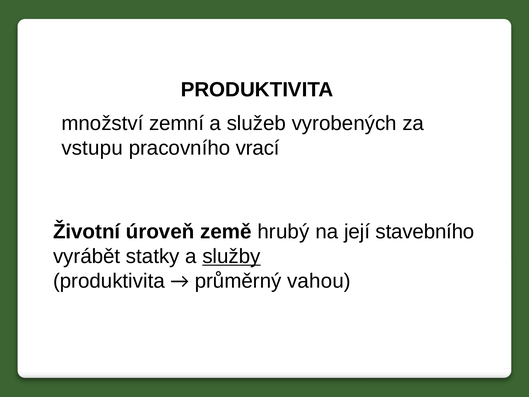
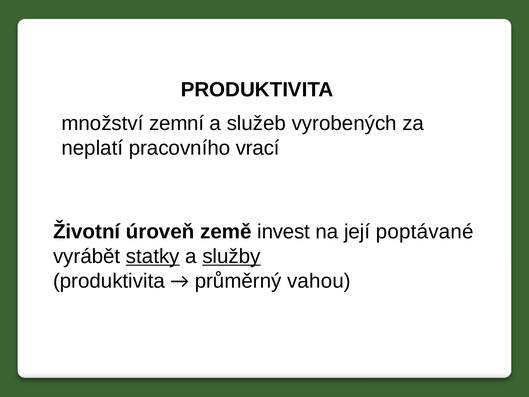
vstupu: vstupu -> neplatí (92, 148)
hrubý: hrubý -> invest (284, 231)
stavebního: stavebního -> poptávané (425, 231)
statky underline: none -> present (153, 256)
